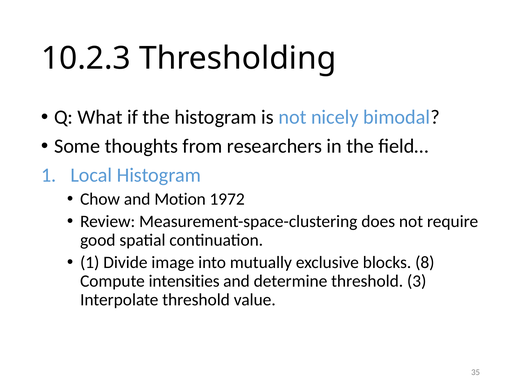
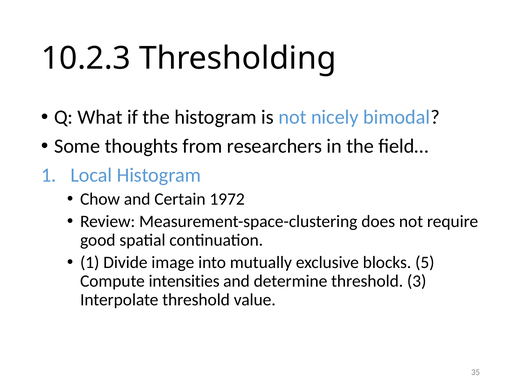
Motion: Motion -> Certain (180, 200)
8: 8 -> 5 (425, 263)
